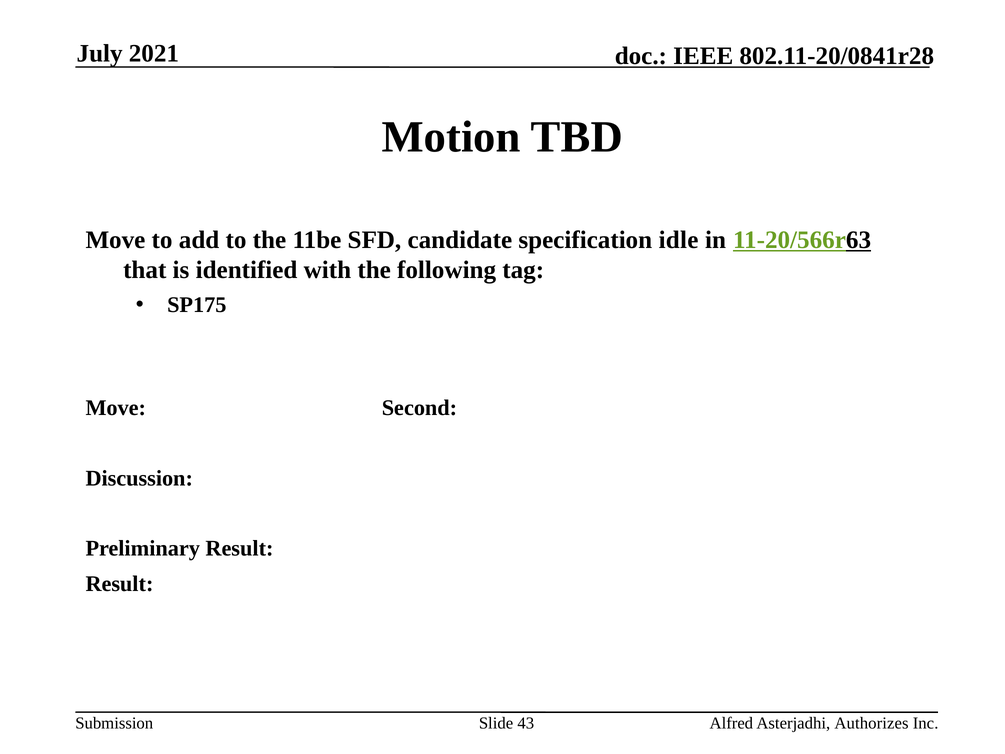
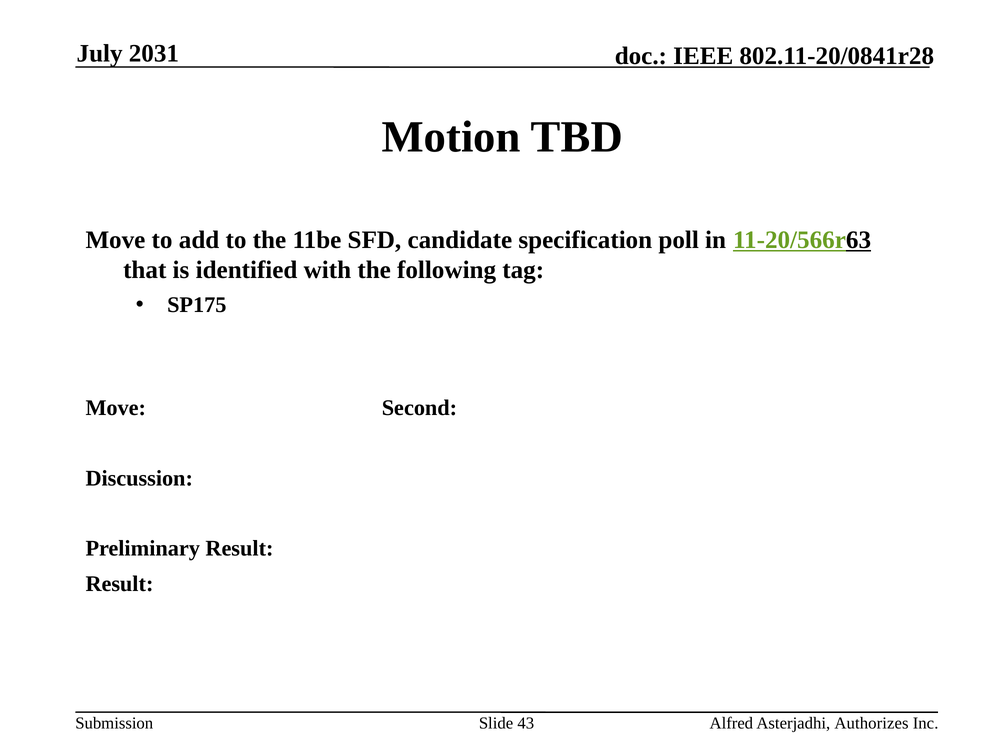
2021: 2021 -> 2031 (154, 53)
idle: idle -> poll (679, 240)
